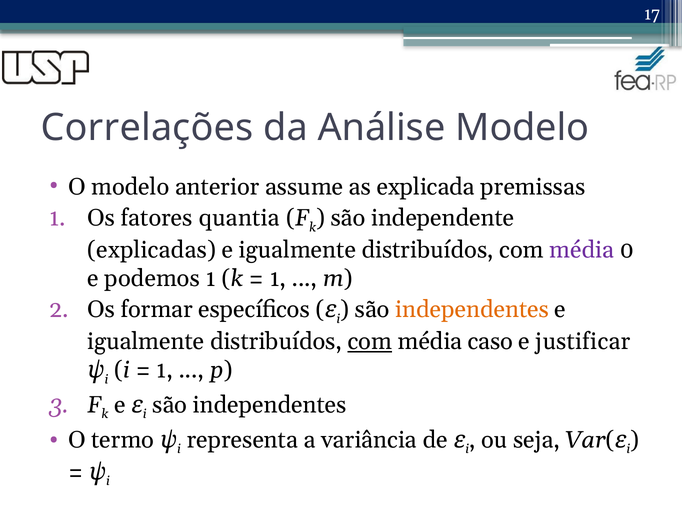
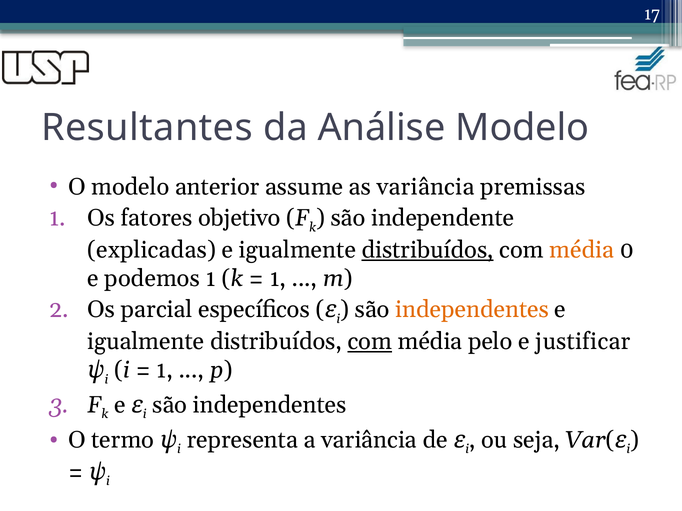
Correlações: Correlações -> Resultantes (147, 128)
as explicada: explicada -> variância (426, 187)
quantia: quantia -> objetivo (239, 218)
distribuídos underline: none -> present (428, 250)
média colour: purple -> orange (582, 250)
formar: formar -> parcial (157, 310)
caso: caso -> pelo (490, 342)
